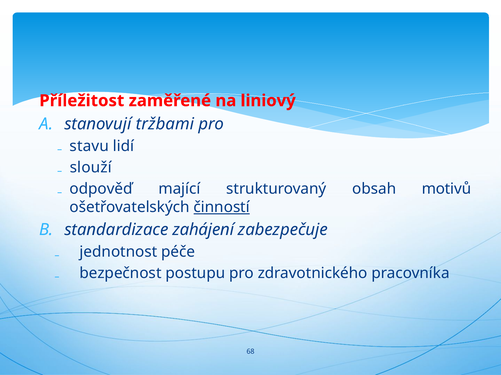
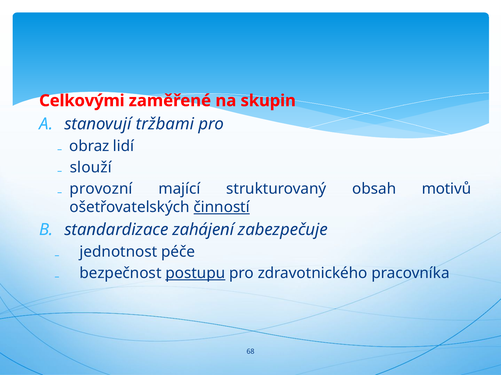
Příležitost: Příležitost -> Celkovými (82, 101)
liniový: liniový -> skupin (268, 101)
stavu: stavu -> obraz (89, 146)
odpověď: odpověď -> provozní (101, 189)
postupu underline: none -> present (195, 274)
